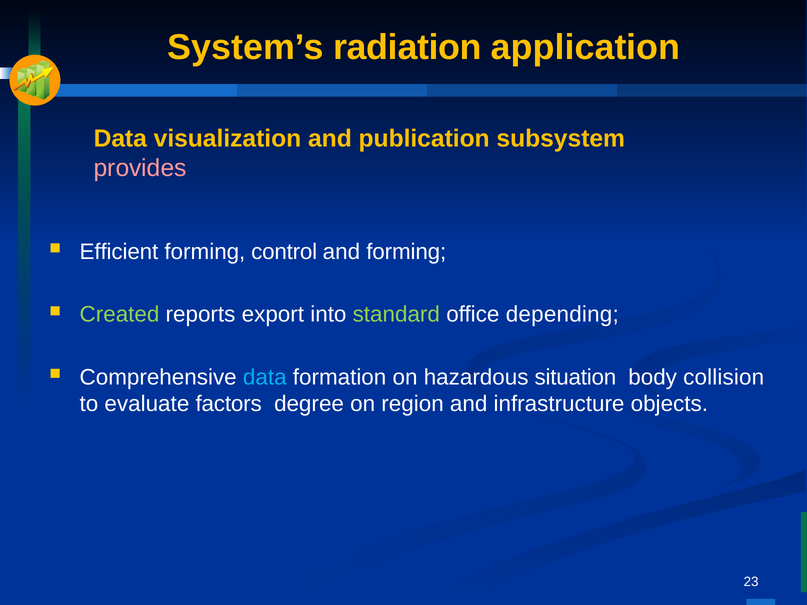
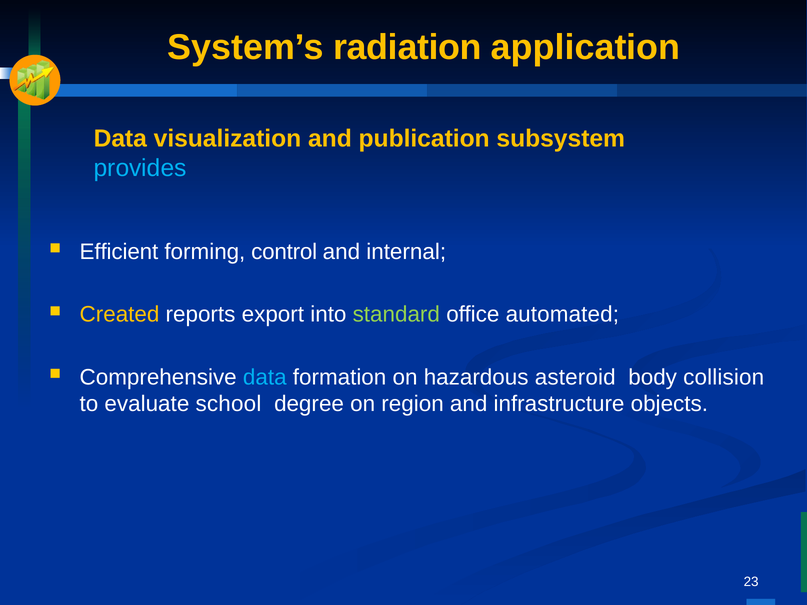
provides colour: pink -> light blue (140, 168)
and forming: forming -> internal (406, 252)
Created colour: light green -> yellow (120, 315)
depending: depending -> automated (562, 315)
situation: situation -> asteroid (575, 377)
factors: factors -> school (228, 404)
